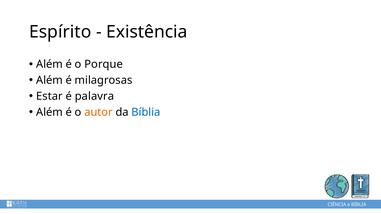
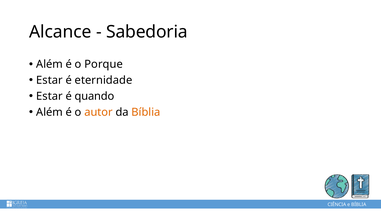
Espírito: Espírito -> Alcance (60, 32)
Existência: Existência -> Sabedoria (147, 32)
Além: Além -> Estar (49, 80)
milagrosas: milagrosas -> eternidade (104, 80)
palavra: palavra -> quando (95, 96)
Bíblia colour: blue -> orange (146, 112)
